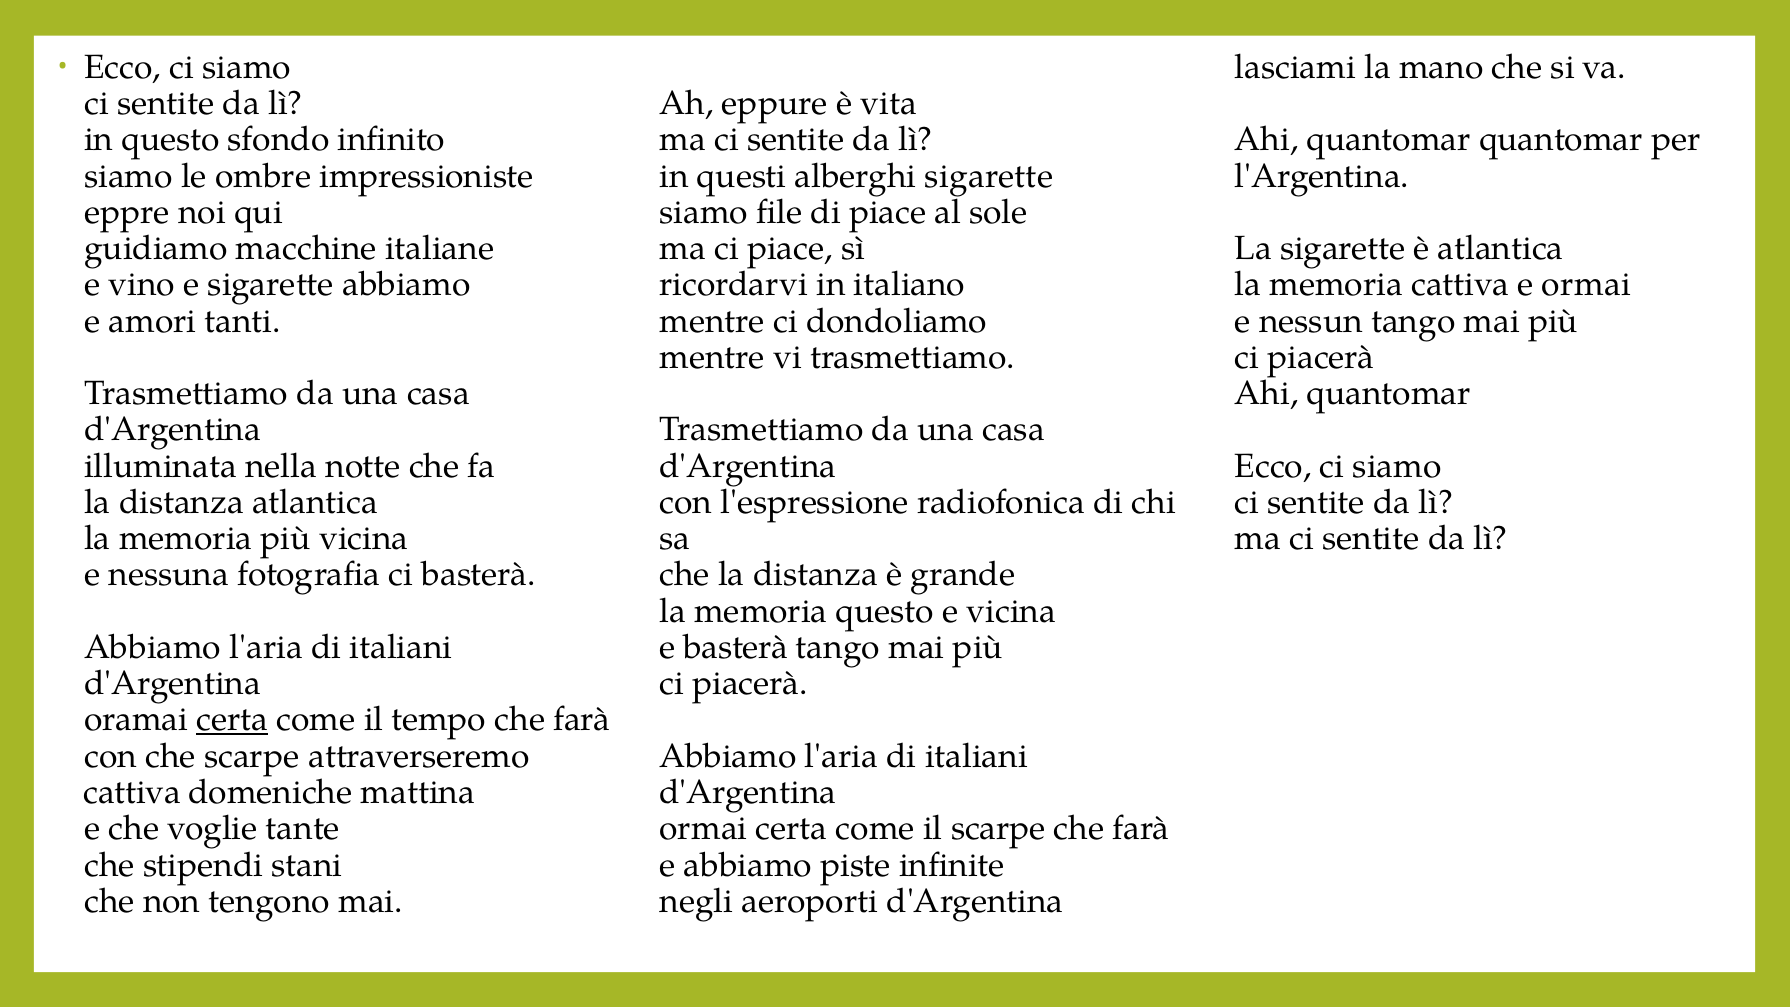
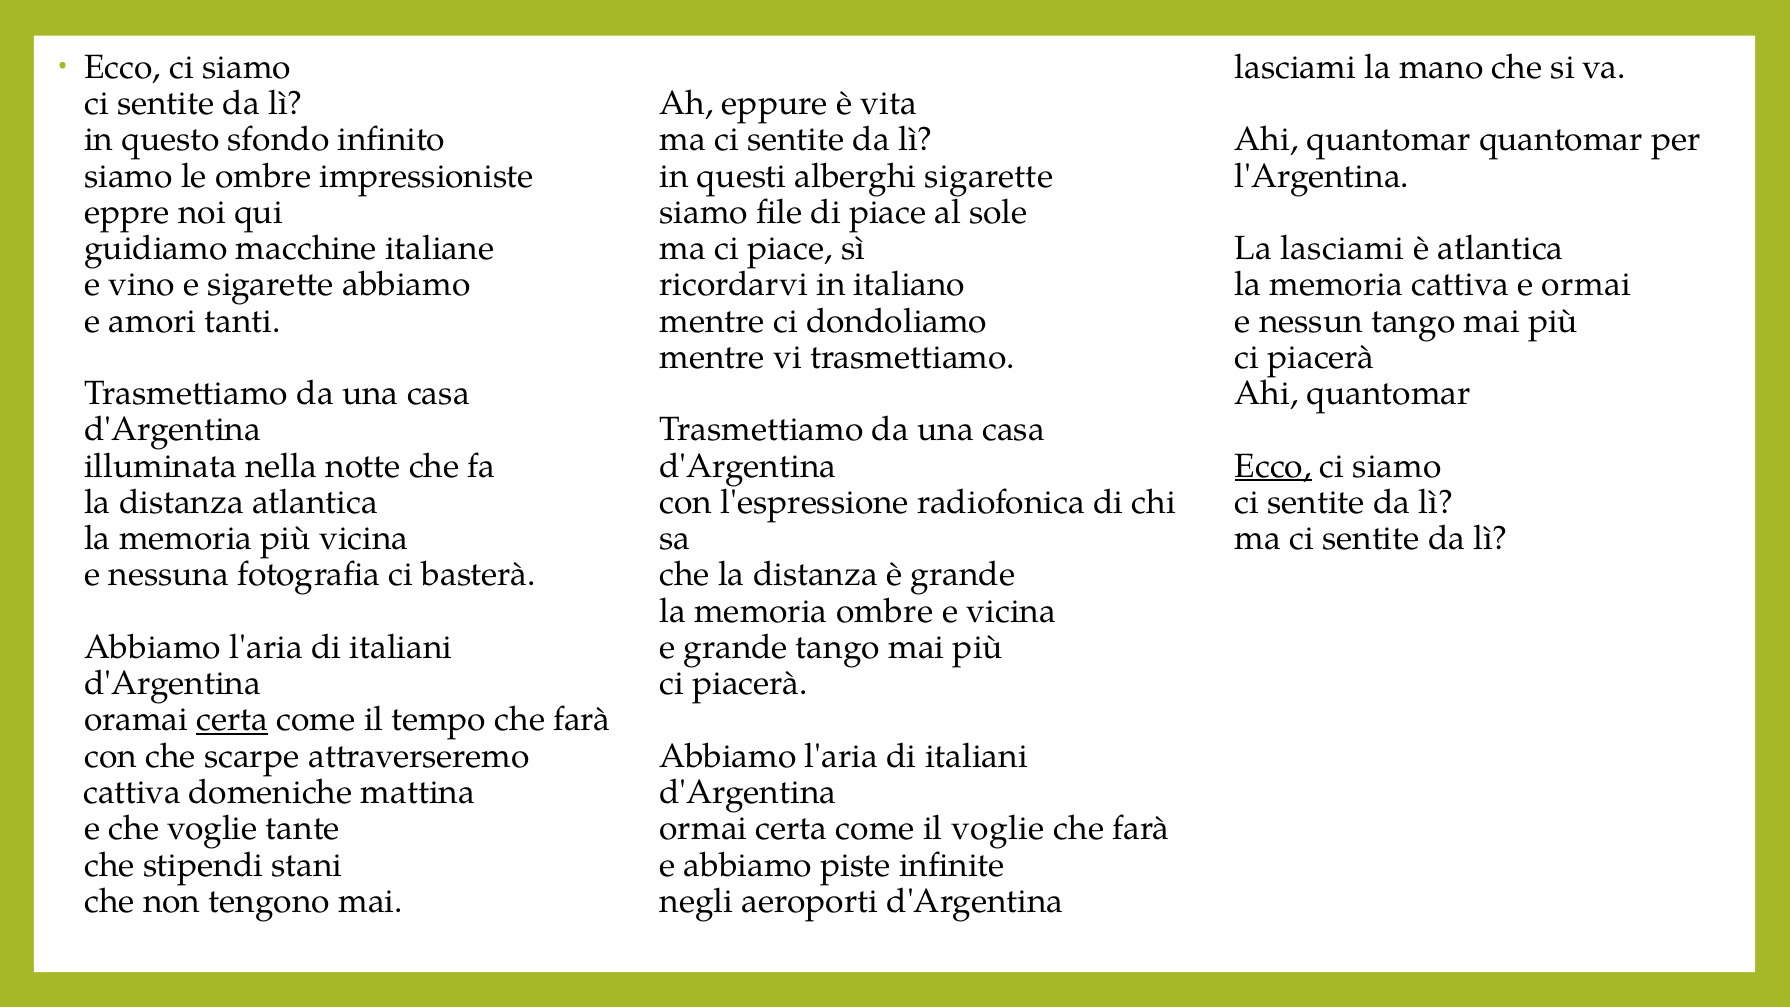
La sigarette: sigarette -> lasciami (1343, 248)
Ecco underline: none -> present (1273, 466)
memoria questo: questo -> ombre (885, 611)
e basterà: basterà -> grande (736, 647)
il scarpe: scarpe -> voglie (998, 829)
